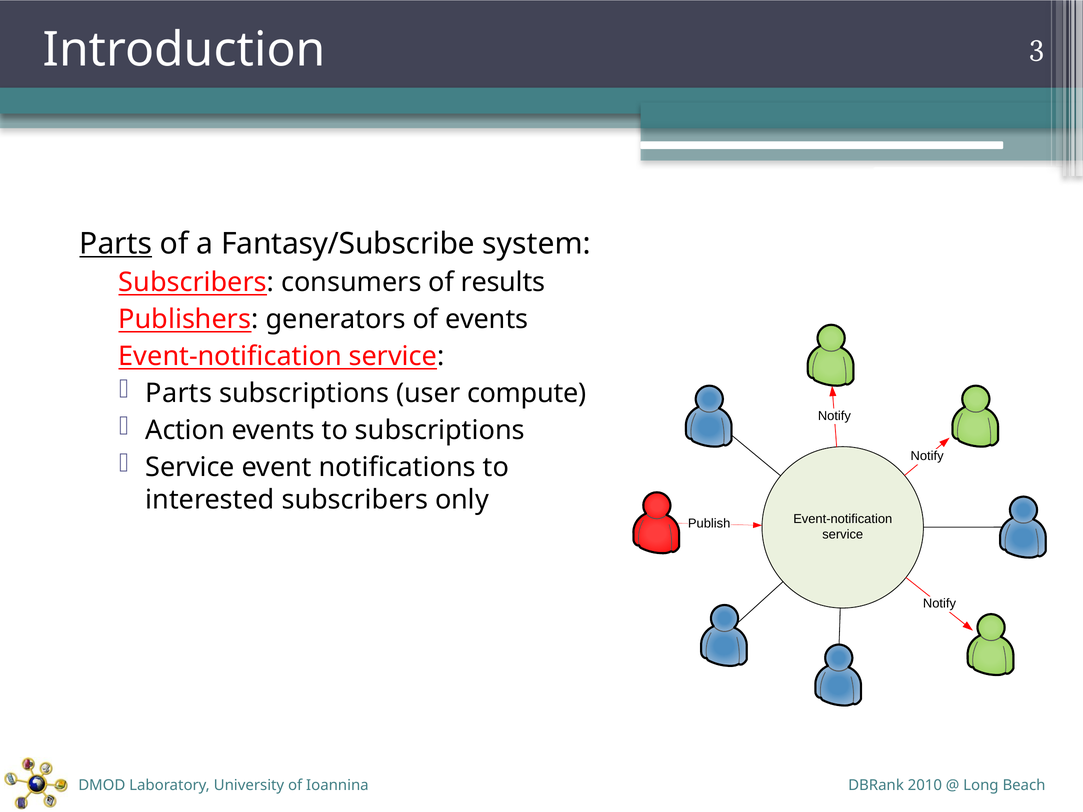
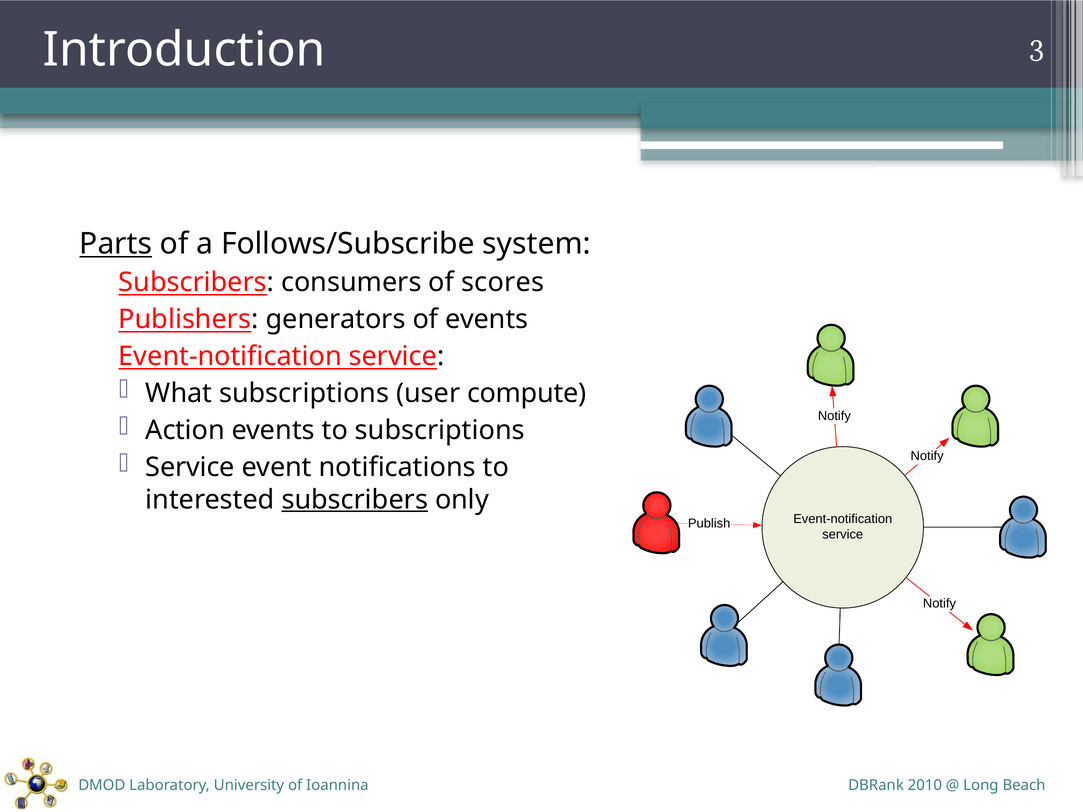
Fantasy/Subscribe: Fantasy/Subscribe -> Follows/Subscribe (348, 244)
results: results -> scores (503, 282)
Parts: Parts -> What (179, 393)
subscribers underline: none -> present (355, 500)
